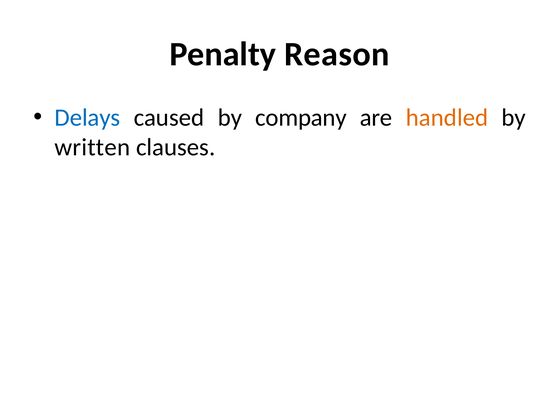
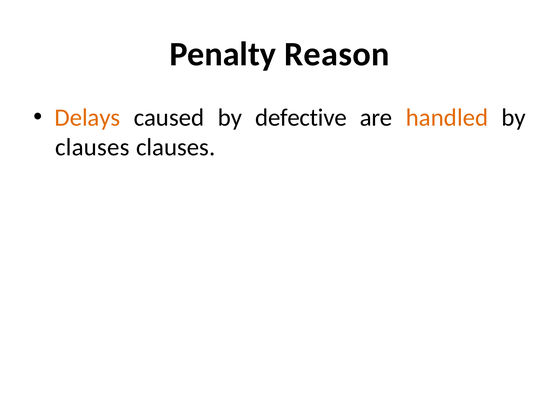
Delays colour: blue -> orange (87, 117)
company: company -> defective (301, 117)
written: written -> clauses (92, 147)
